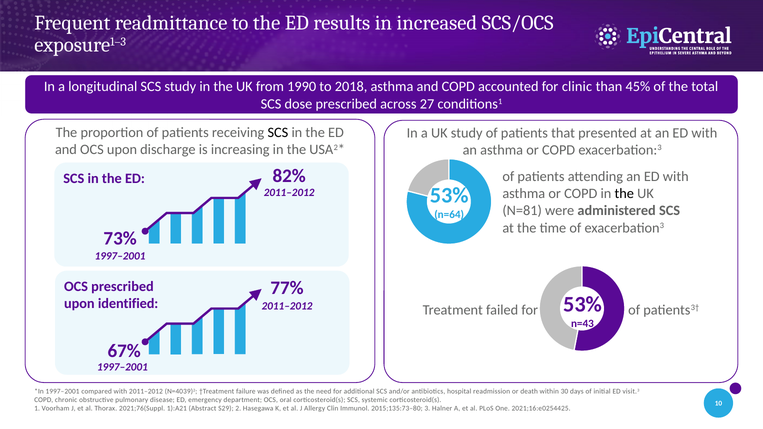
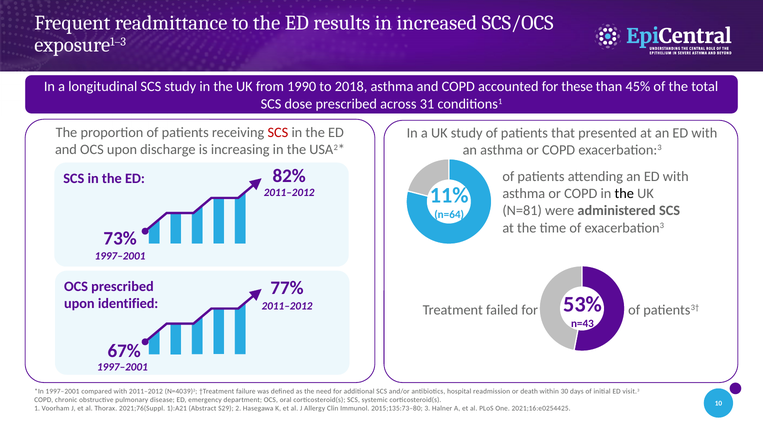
clinic: clinic -> these (577, 87)
27: 27 -> 31 (427, 104)
SCS colour: black -> red (278, 133)
53%: 53% -> 11% (449, 195)
